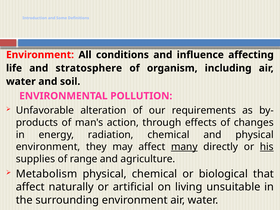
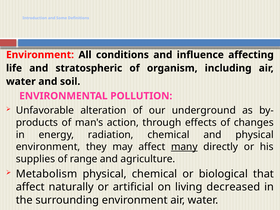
stratosphere: stratosphere -> stratospheric (89, 68)
requirements: requirements -> underground (204, 110)
his underline: present -> none (267, 147)
unsuitable: unsuitable -> decreased (233, 187)
